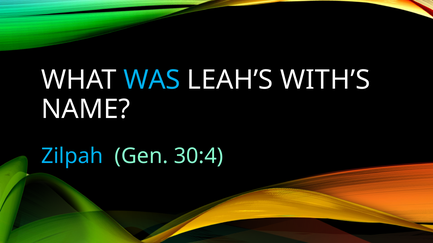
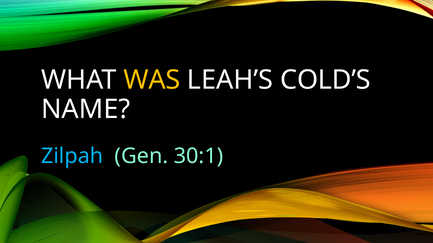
WAS colour: light blue -> yellow (152, 80)
WITH’S: WITH’S -> COLD’S (325, 80)
30:4: 30:4 -> 30:1 (199, 156)
